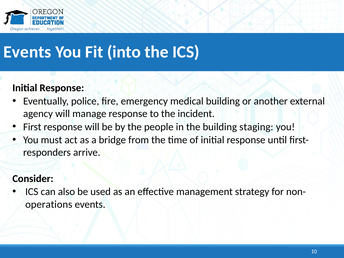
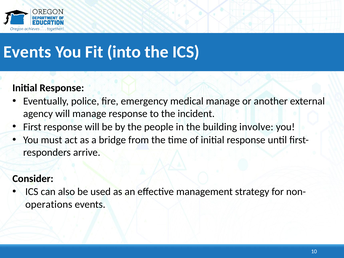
medical building: building -> manage (223, 101)
staging: staging -> involve (256, 127)
